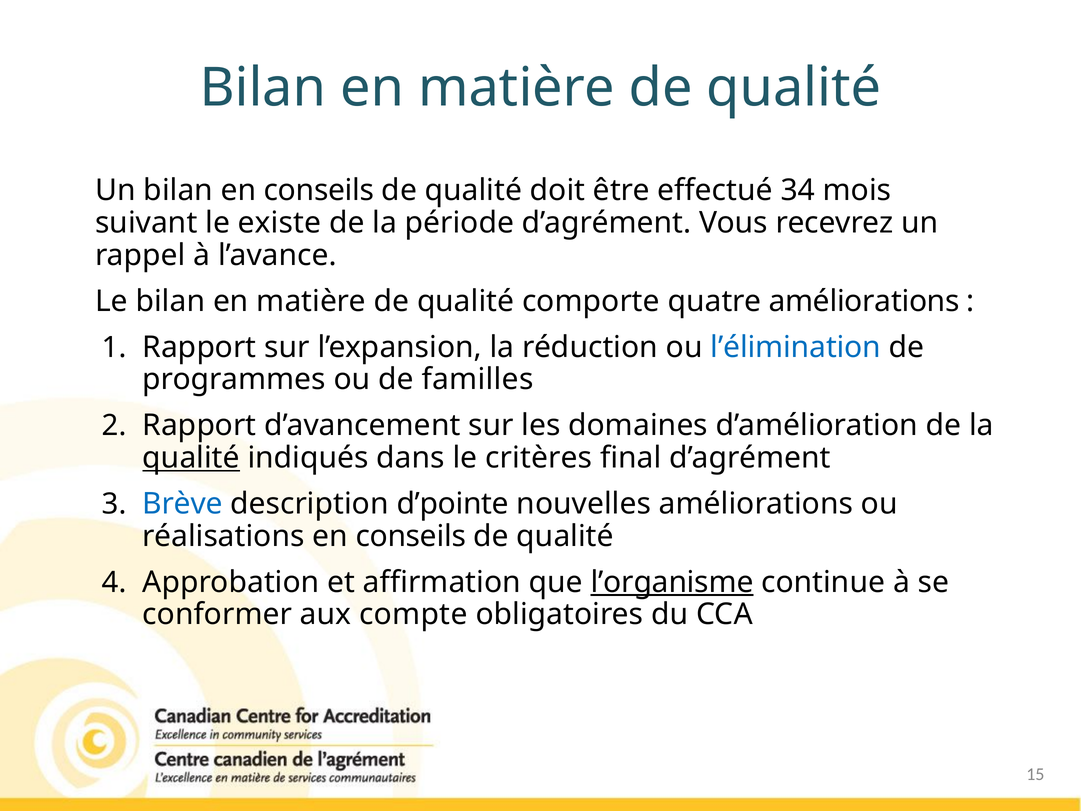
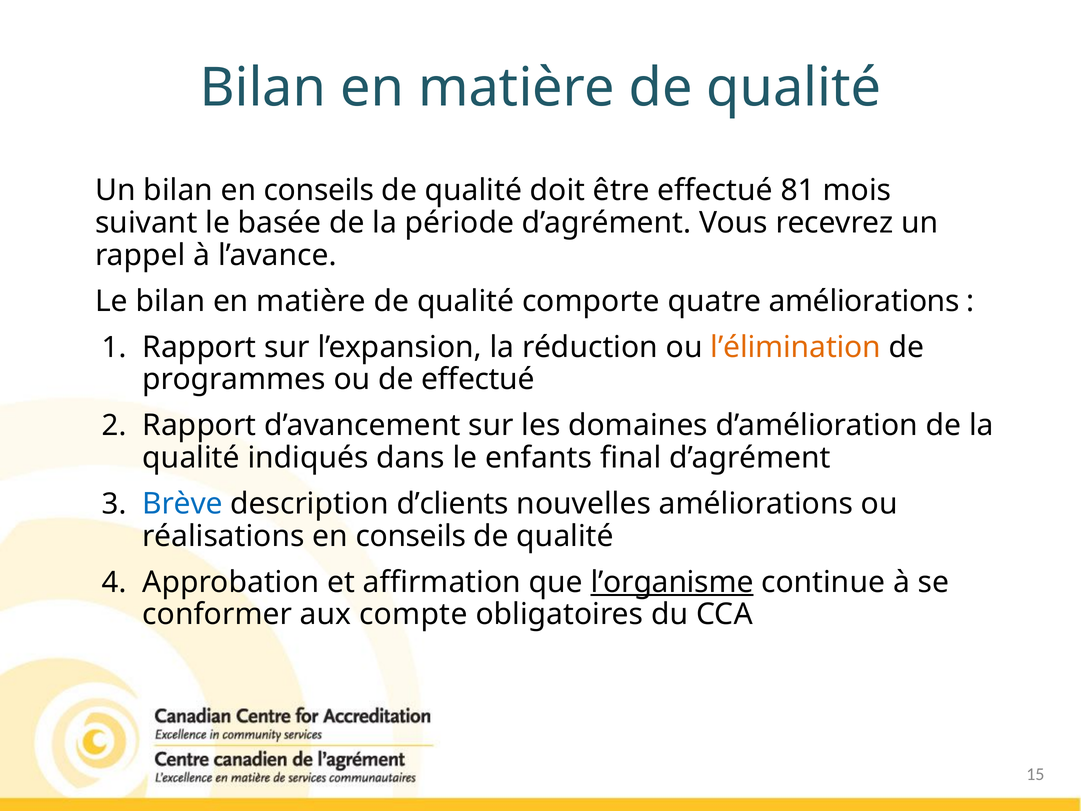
34: 34 -> 81 (798, 190)
existe: existe -> basée (280, 223)
l’élimination colour: blue -> orange (796, 347)
de familles: familles -> effectué (478, 379)
qualité underline: present -> none (191, 458)
critères: critères -> enfants (539, 458)
d’pointe: d’pointe -> d’clients (453, 504)
